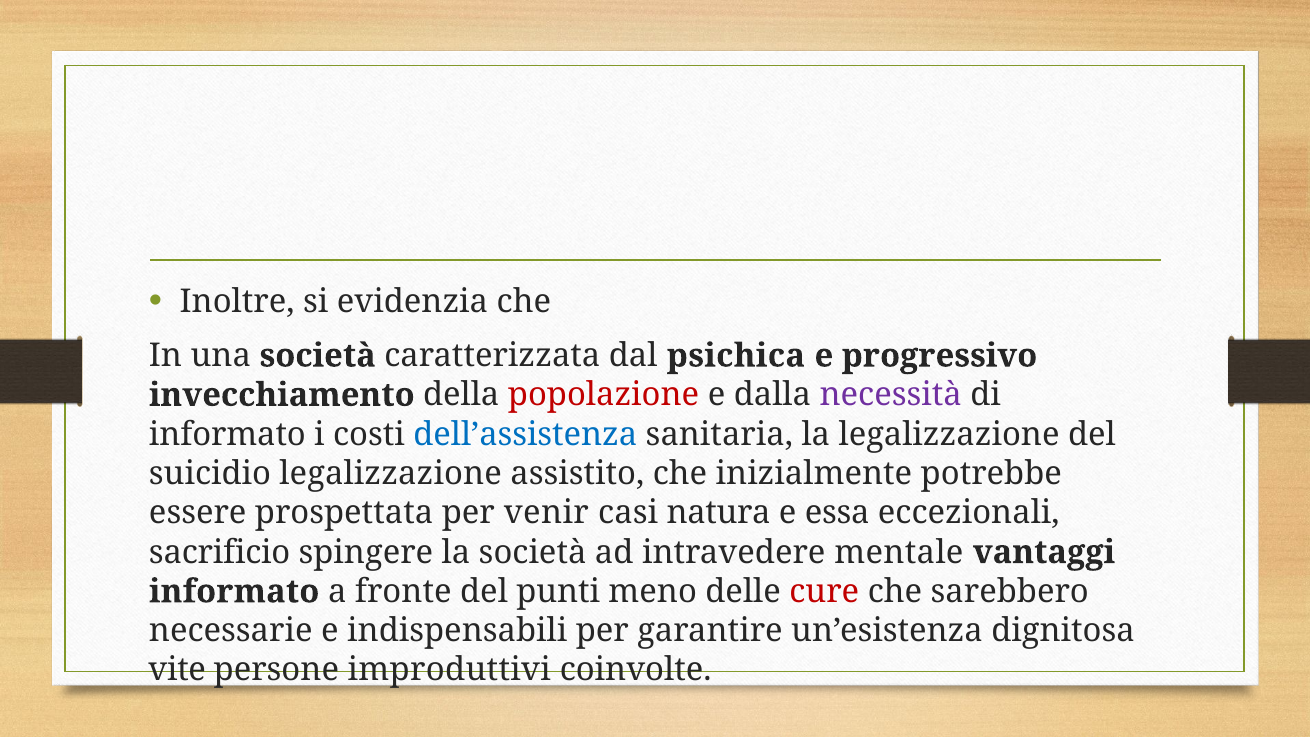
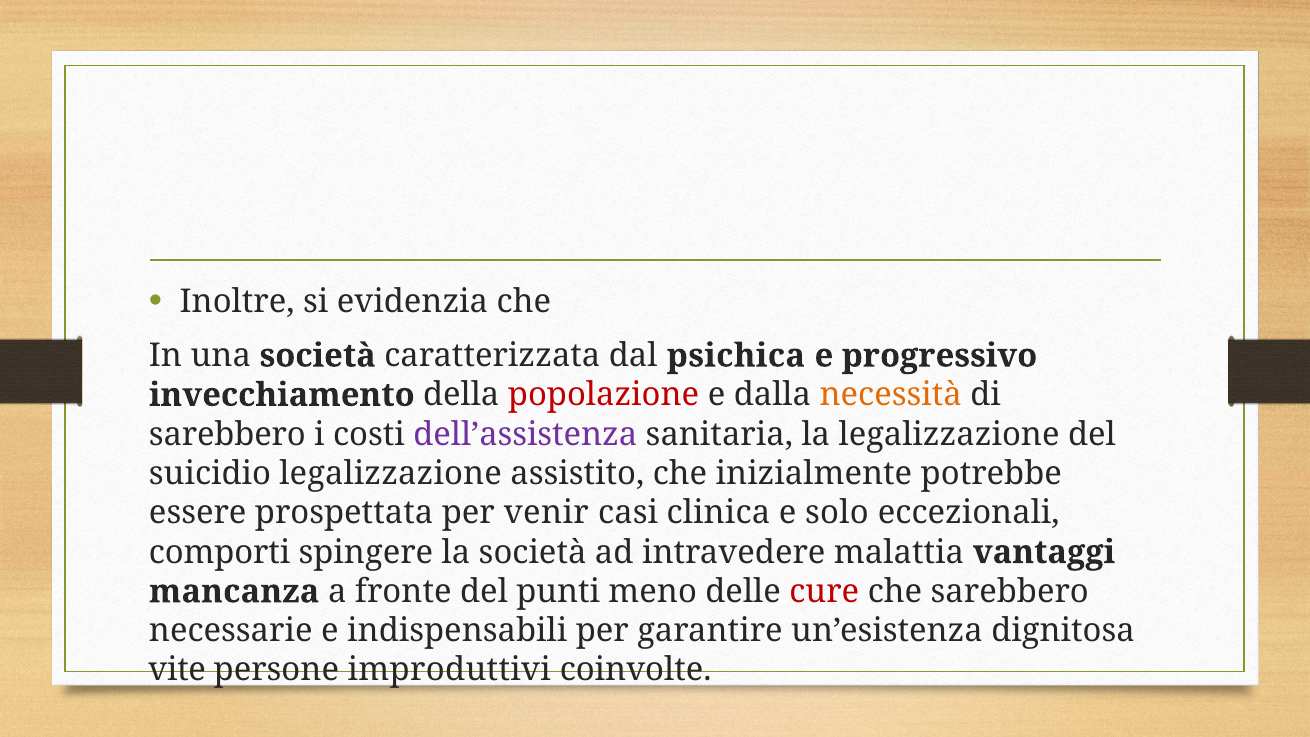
necessità colour: purple -> orange (891, 395)
informato: informato -> sarebbero (227, 434)
dell’assistenza colour: blue -> purple (525, 434)
natura: natura -> clinica (718, 513)
essa: essa -> solo (837, 513)
sacrificio: sacrificio -> comporti (220, 552)
mentale: mentale -> malattia (899, 552)
informato: informato -> mancanza (234, 591)
